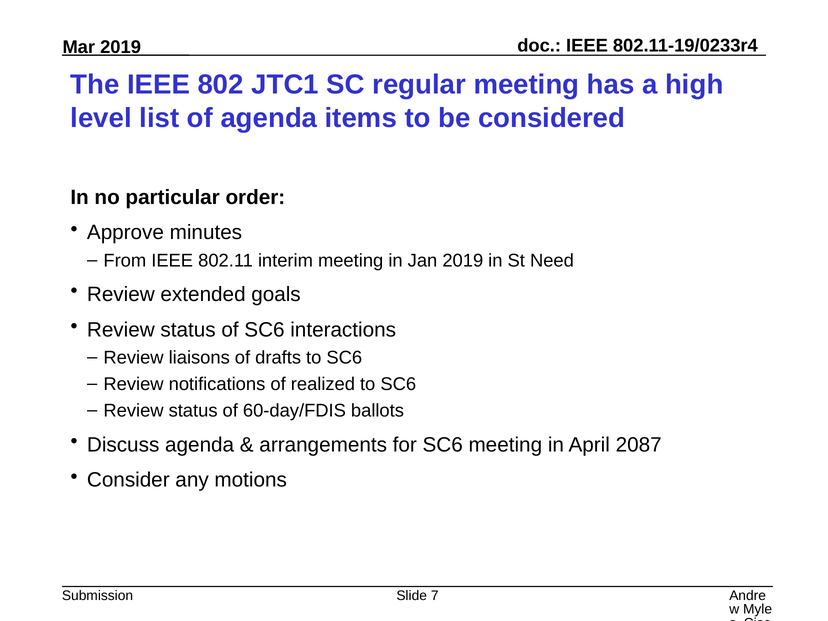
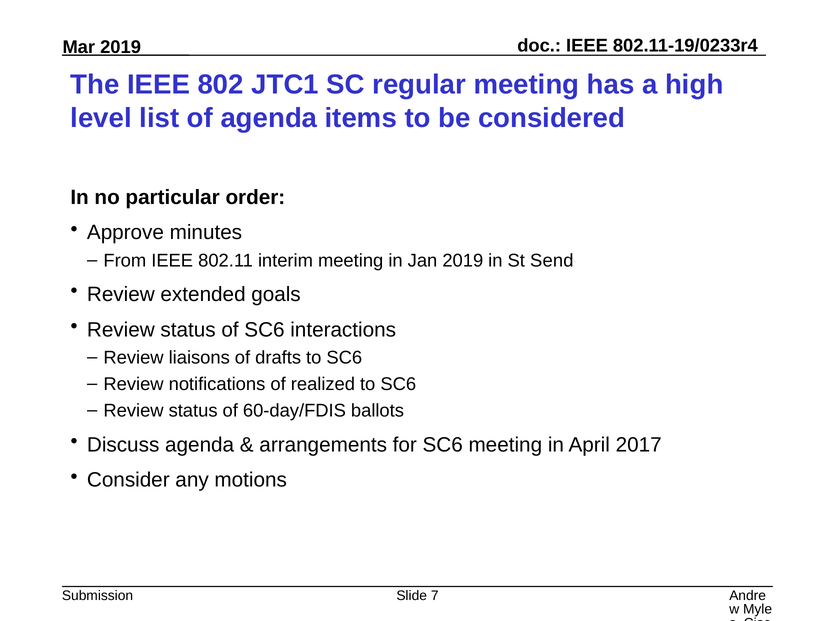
Need: Need -> Send (552, 261)
2087: 2087 -> 2017 (639, 445)
